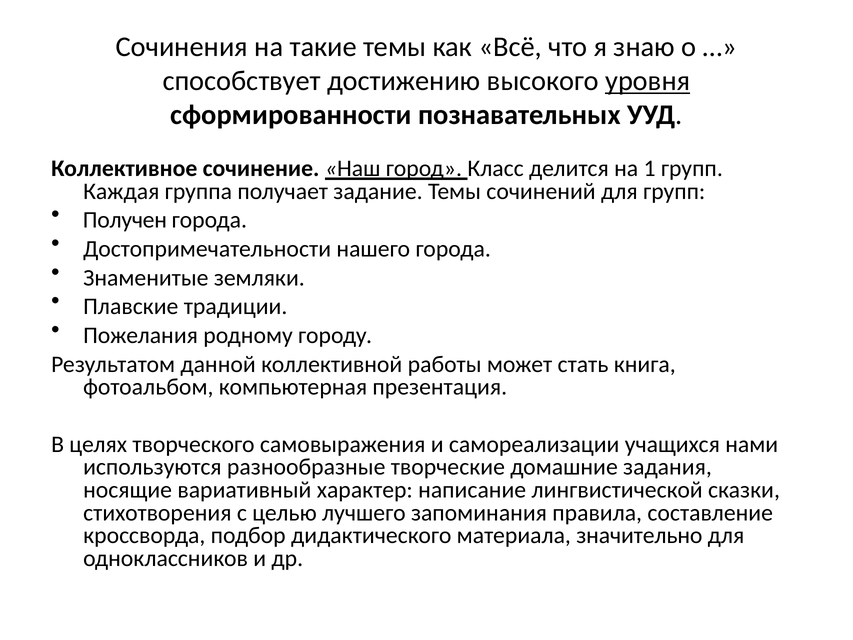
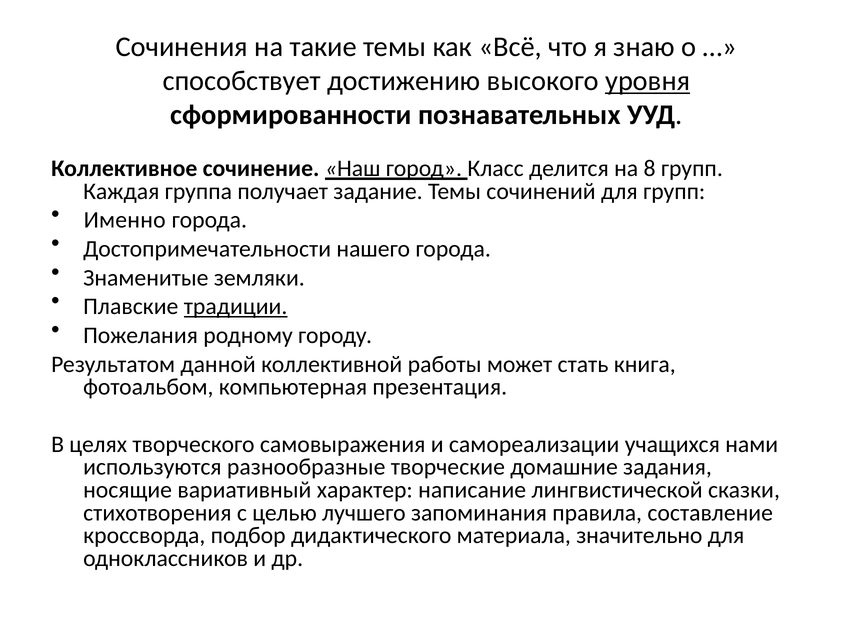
1: 1 -> 8 (650, 168)
Получен: Получен -> Именно (125, 220)
традиции underline: none -> present (236, 307)
